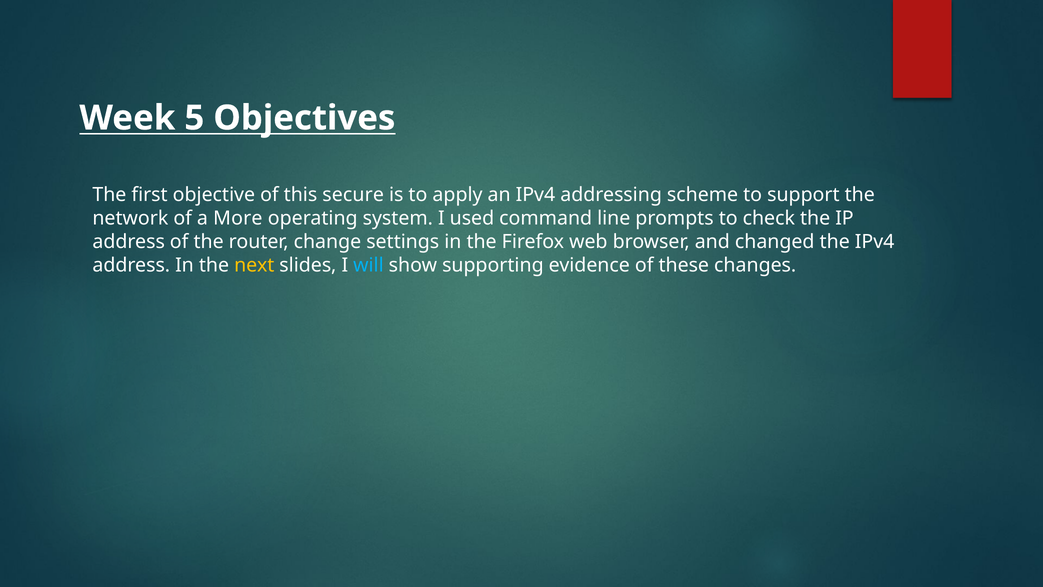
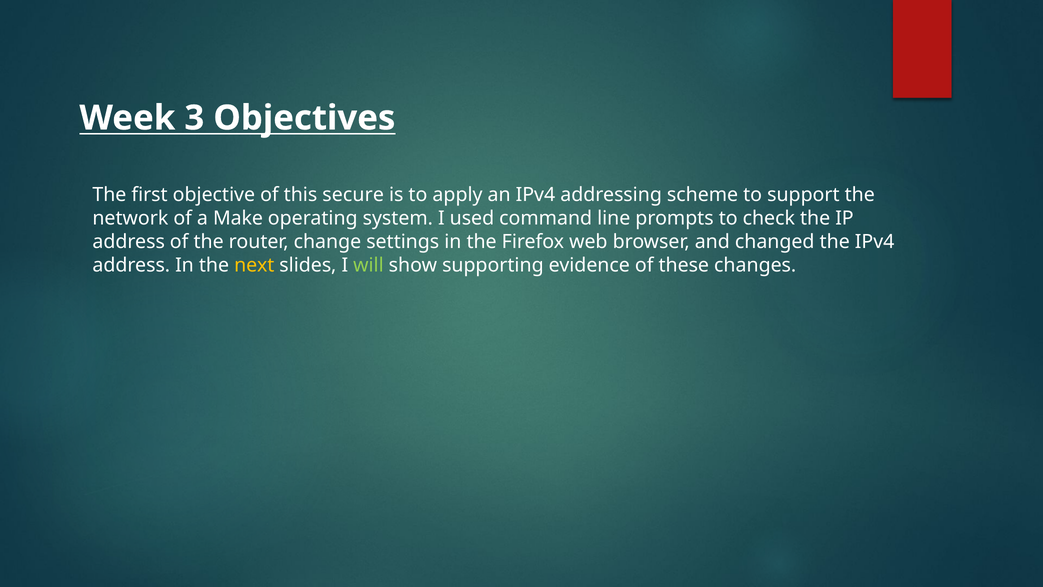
5: 5 -> 3 (194, 118)
More: More -> Make (238, 218)
will colour: light blue -> light green (368, 265)
